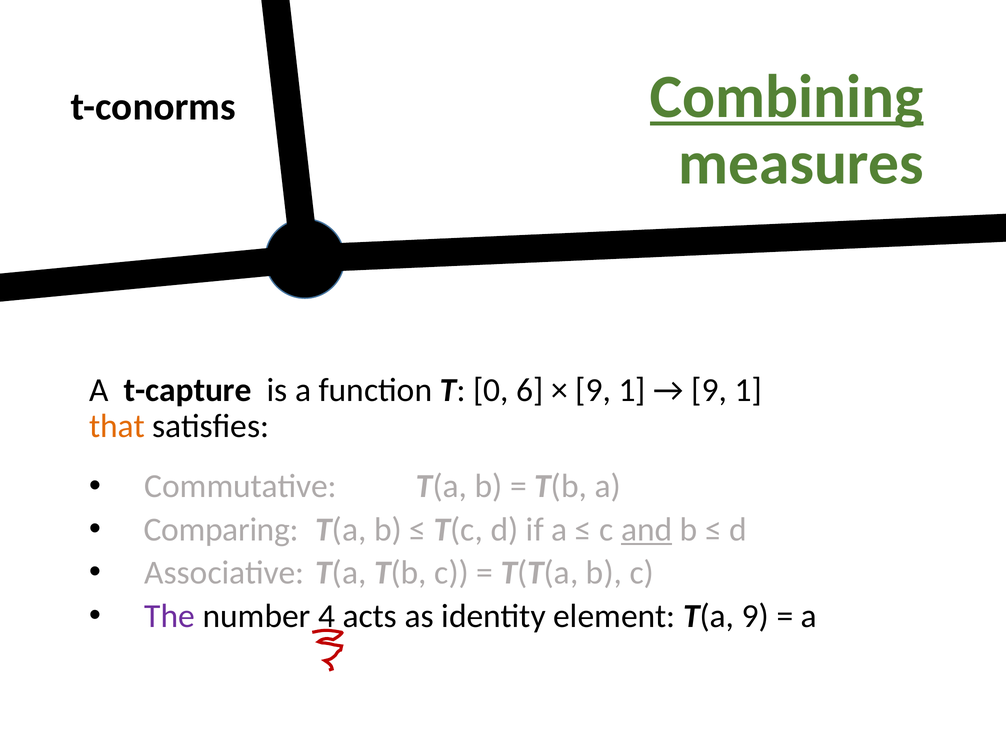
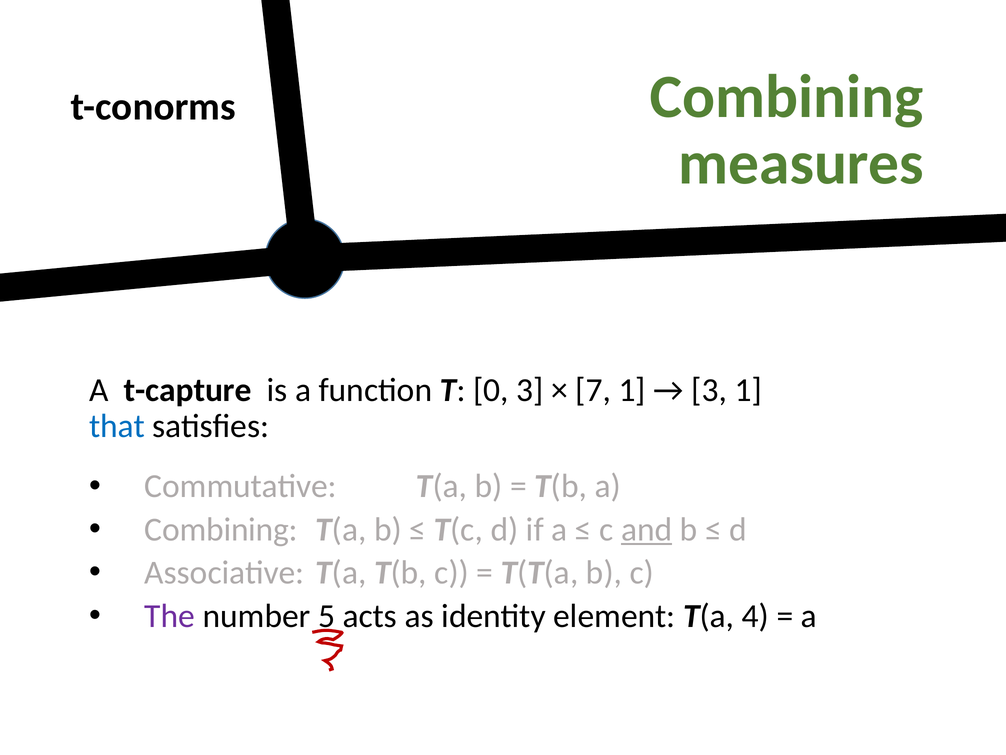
Combining underline: present -> none (787, 97)
0 6: 6 -> 3 (530, 390)
9: 9 -> 7 (593, 390)
9: 9 -> 3 (709, 390)
that colour: orange -> blue (117, 426)
Comparing: Comparing -> Combining (221, 529)
4: 4 -> 5 (327, 616)
T(a 9: 9 -> 4 (755, 616)
